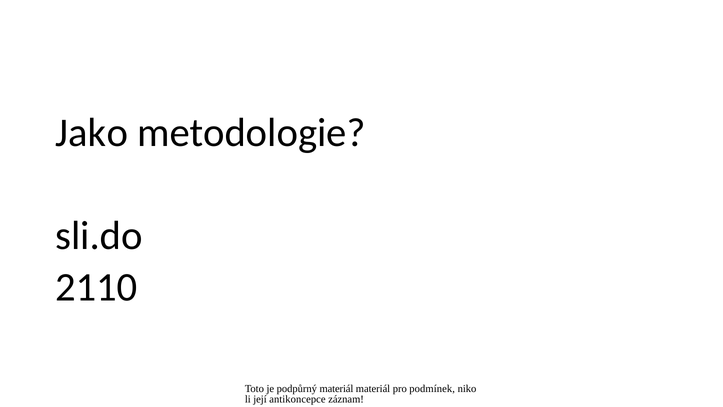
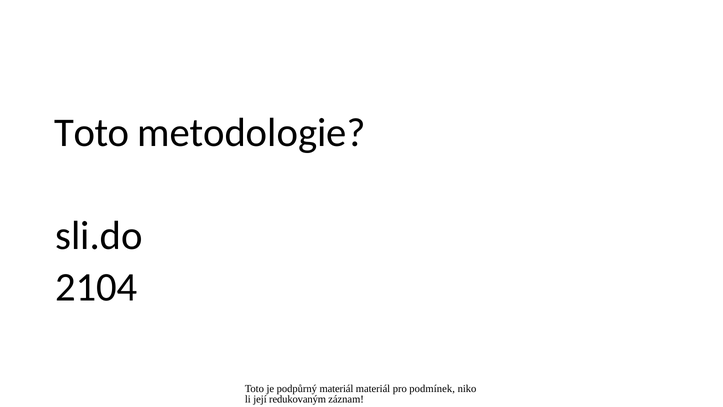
Jako: Jako -> Toto (92, 133)
2110: 2110 -> 2104 (96, 287)
antikoncepce: antikoncepce -> redukovaným (298, 399)
